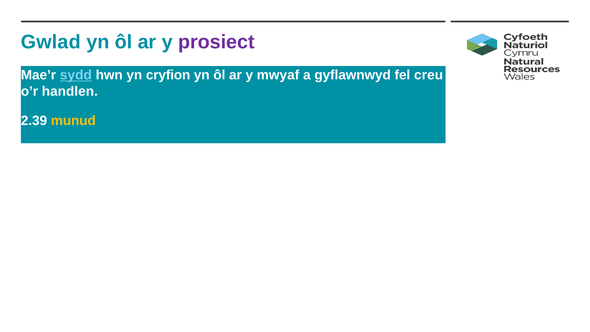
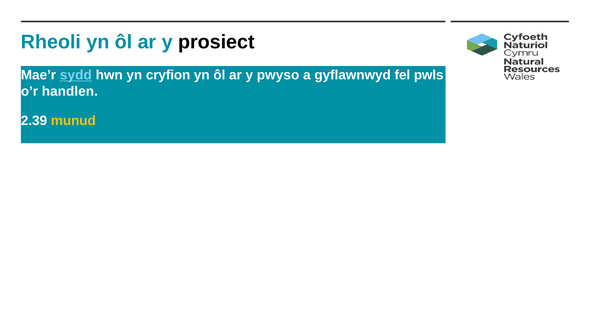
Gwlad: Gwlad -> Rheoli (51, 42)
prosiect colour: purple -> black (216, 42)
mwyaf: mwyaf -> pwyso (278, 75)
creu: creu -> pwls (429, 75)
